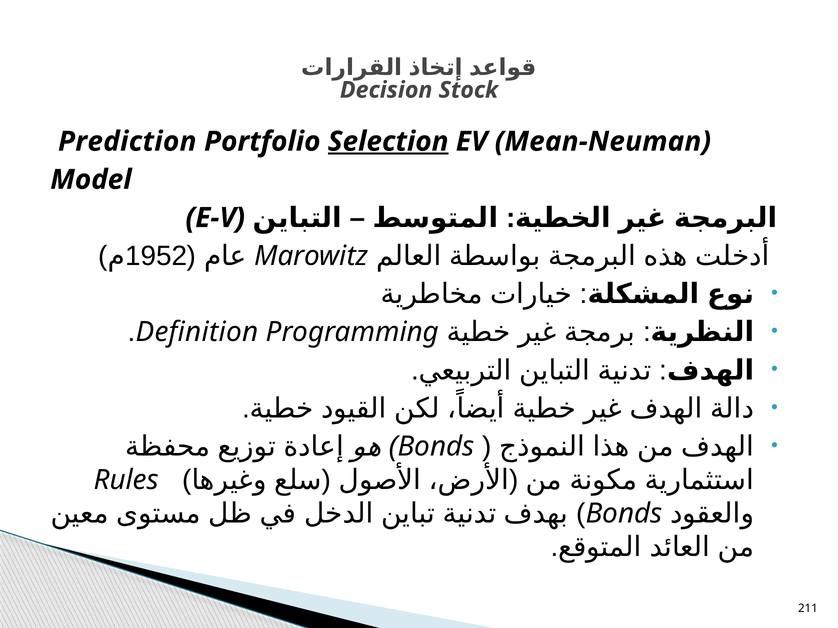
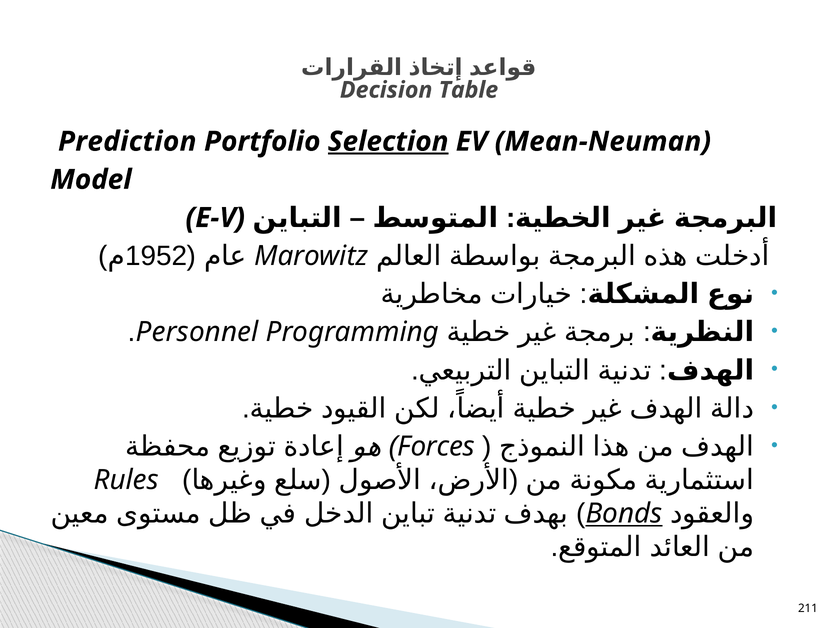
Stock: Stock -> Table (468, 90)
Definition: Definition -> Personnel (197, 332)
Bonds: Bonds -> Forces (436, 447)
Bonds underline: none -> present (624, 514)
